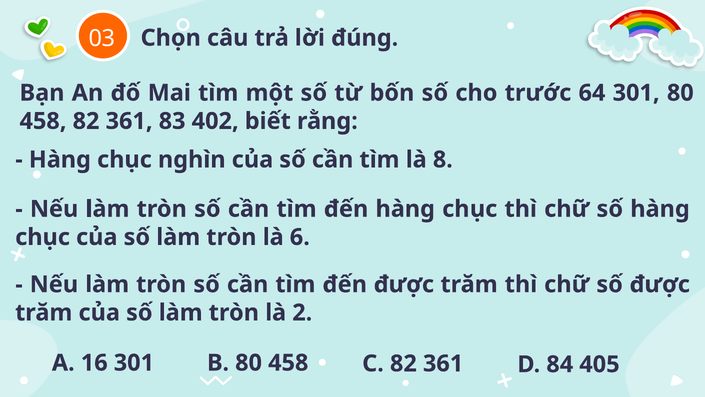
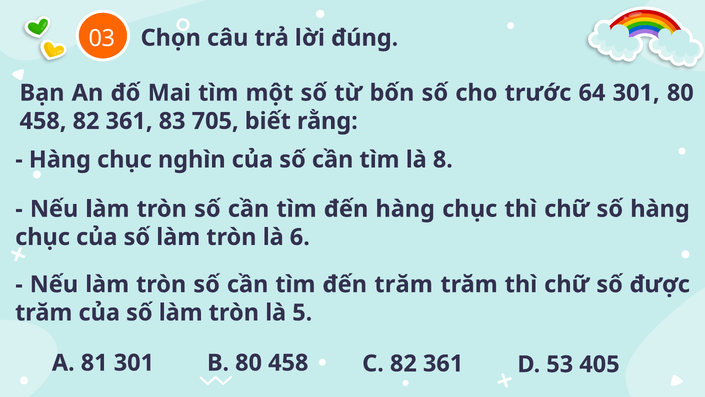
402: 402 -> 705 (215, 121)
đến được: được -> trăm (404, 284)
2: 2 -> 5 (302, 312)
16: 16 -> 81 (94, 362)
84: 84 -> 53 (560, 364)
